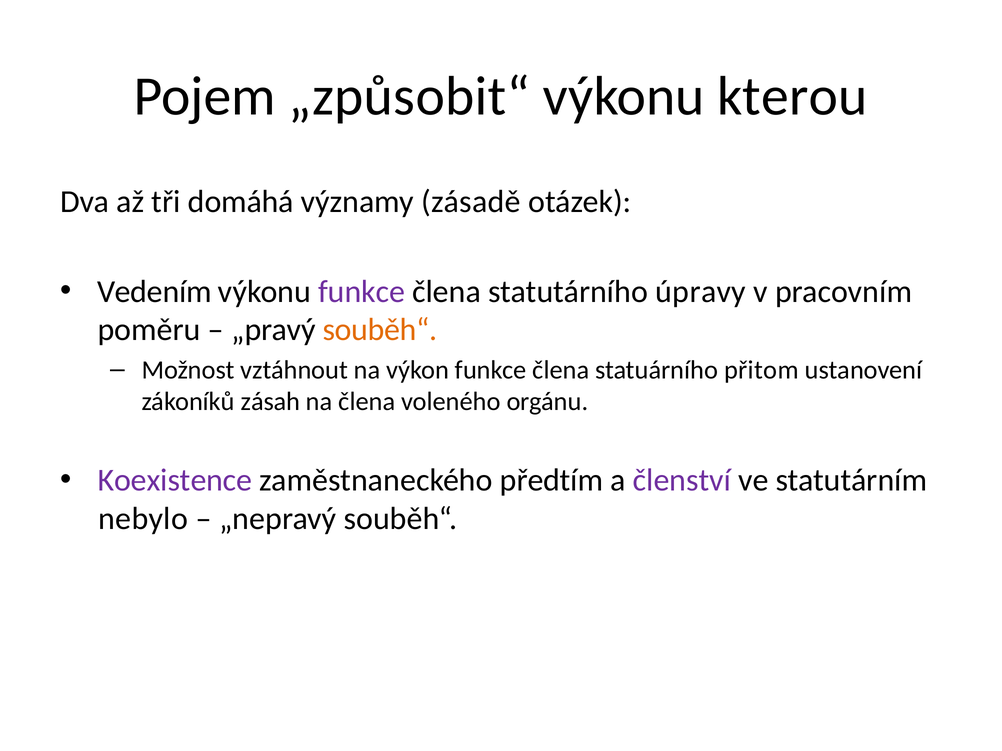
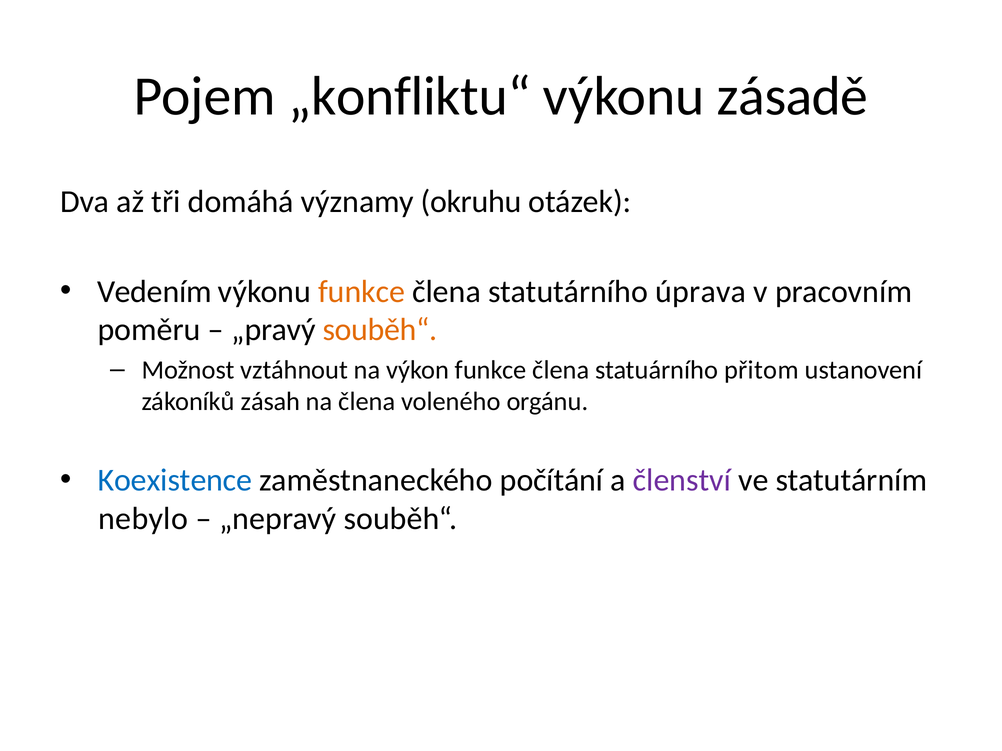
„způsobit“: „způsobit“ -> „konfliktu“ (410, 97)
kterou: kterou -> zásadě (793, 97)
zásadě: zásadě -> okruhu (471, 202)
funkce colour: purple -> orange (362, 292)
úpravy: úpravy -> úprava (701, 292)
Koexistence colour: purple -> blue (175, 481)
předtím: předtím -> počítání (552, 481)
